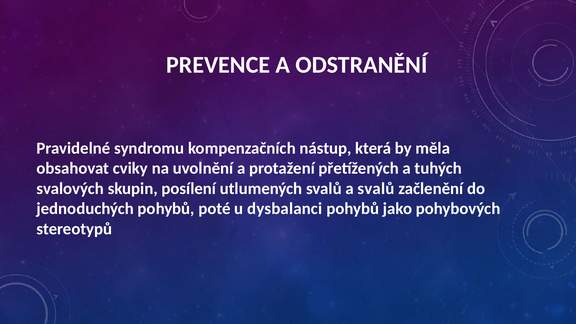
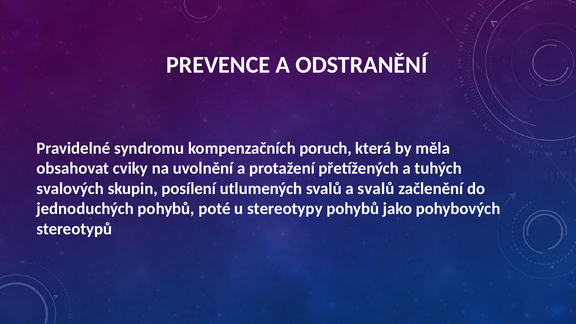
nástup: nástup -> poruch (326, 148)
dysbalanci: dysbalanci -> stereotypy (285, 209)
